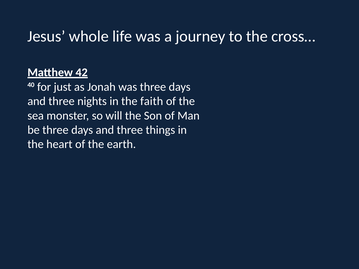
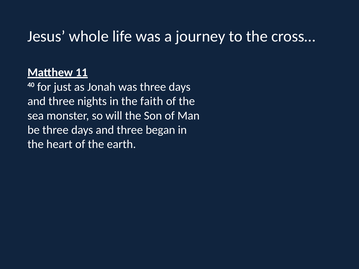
42: 42 -> 11 (82, 73)
things: things -> began (160, 130)
